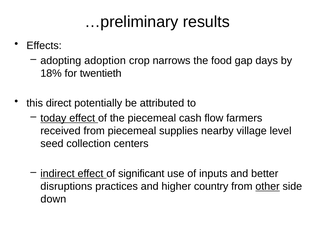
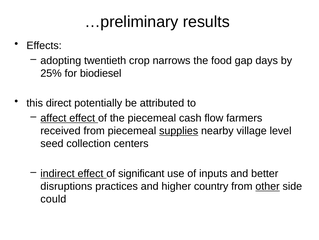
adoption: adoption -> twentieth (105, 60)
18%: 18% -> 25% (51, 73)
twentieth: twentieth -> biodiesel (101, 73)
today: today -> affect (53, 118)
supplies underline: none -> present (179, 130)
down: down -> could (53, 199)
